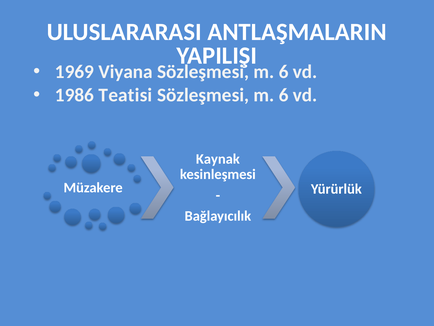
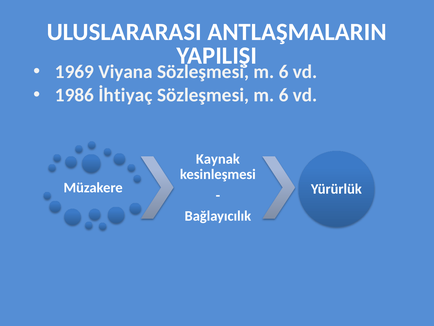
Teatisi: Teatisi -> İhtiyaç (126, 95)
